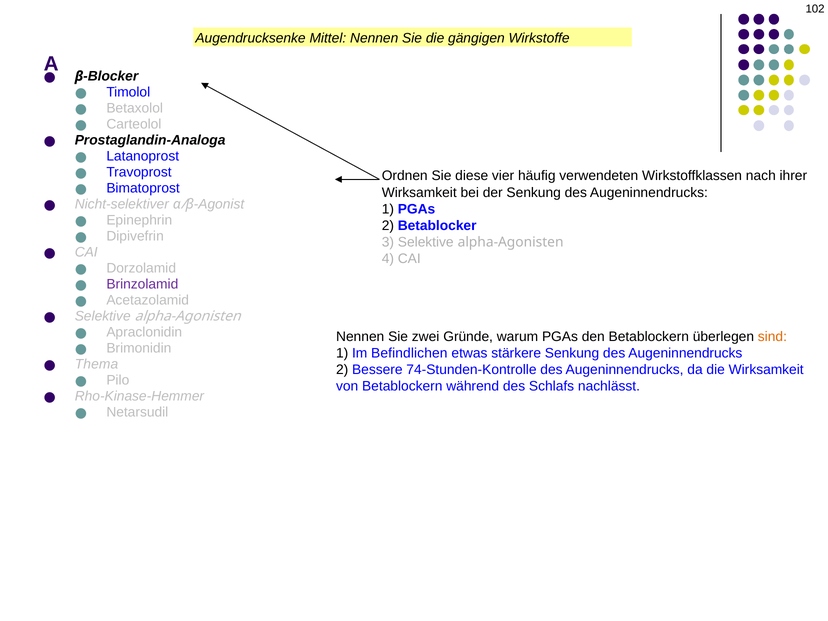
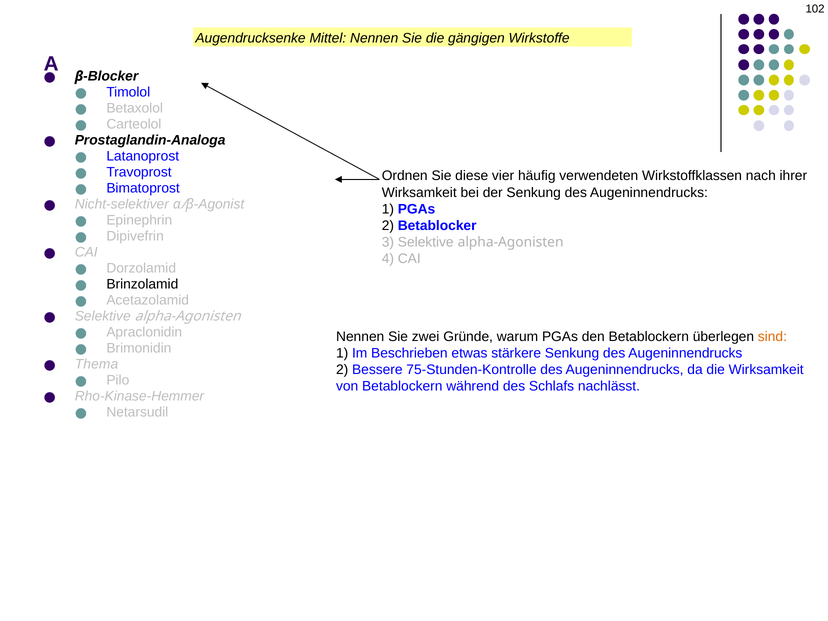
Brinzolamid colour: purple -> black (142, 284)
Befindlichen: Befindlichen -> Beschrieben (409, 353)
74-Stunden-Kontrolle: 74-Stunden-Kontrolle -> 75-Stunden-Kontrolle (471, 370)
